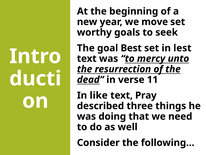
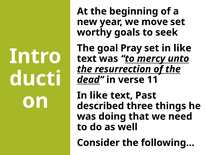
Best: Best -> Pray (131, 48)
set in lest: lest -> like (182, 48)
Pray: Pray -> Past (146, 95)
